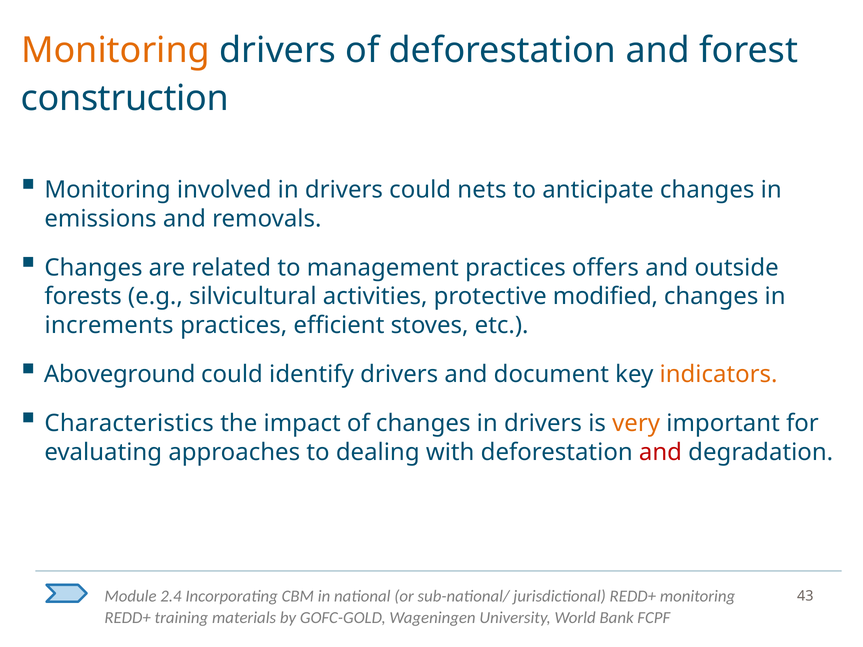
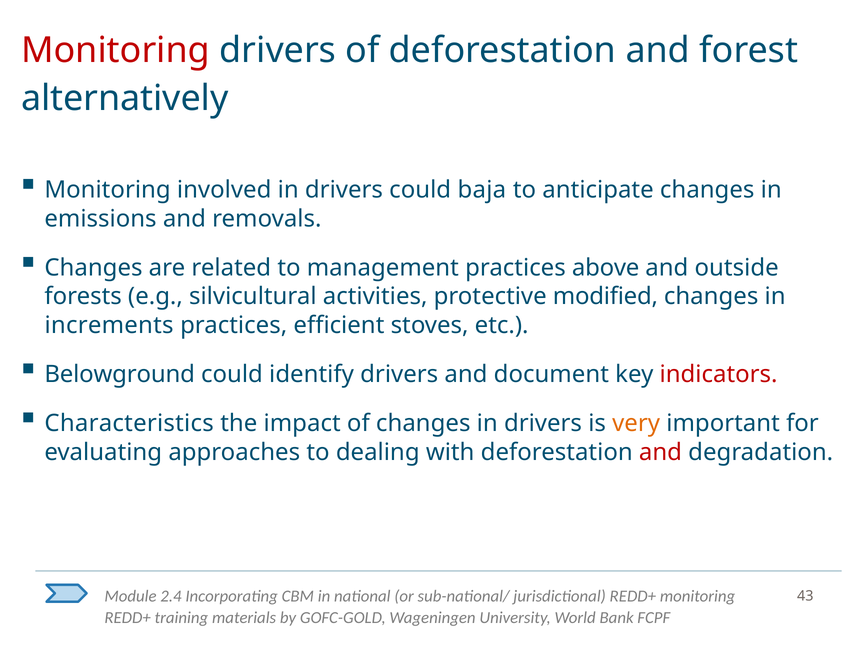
Monitoring colour: orange -> red (116, 51)
construction: construction -> alternatively (125, 99)
nets: nets -> baja (482, 190)
offers: offers -> above (606, 268)
Aboveground: Aboveground -> Belowground (120, 375)
indicators colour: orange -> red (719, 375)
